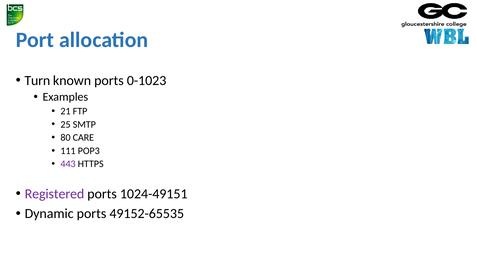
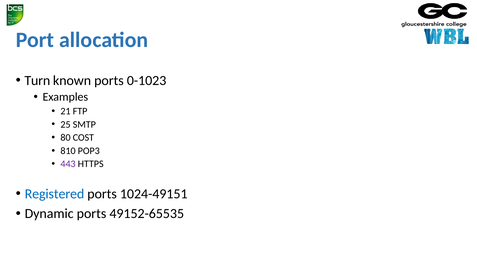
CARE: CARE -> COST (83, 138)
111: 111 -> 810 (68, 151)
Registered colour: purple -> blue (54, 194)
